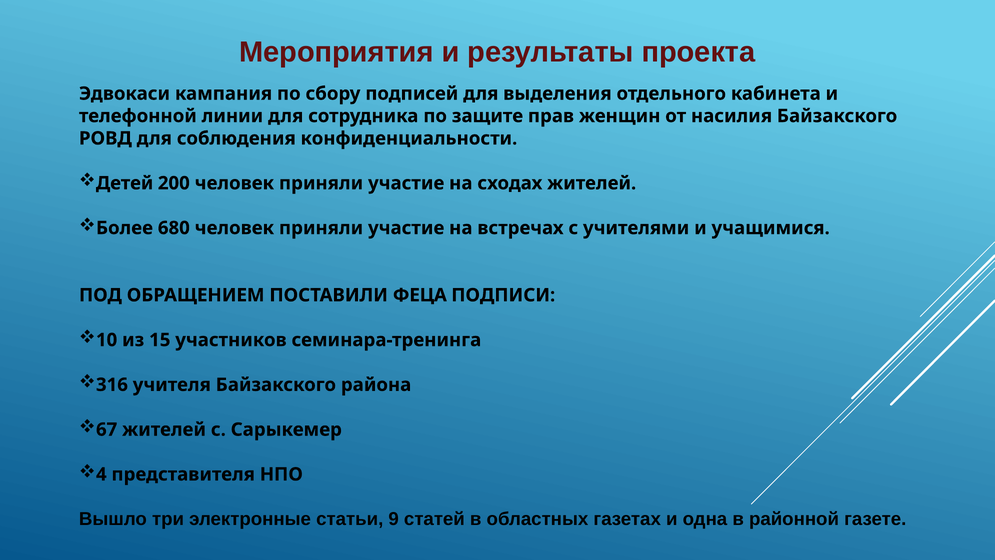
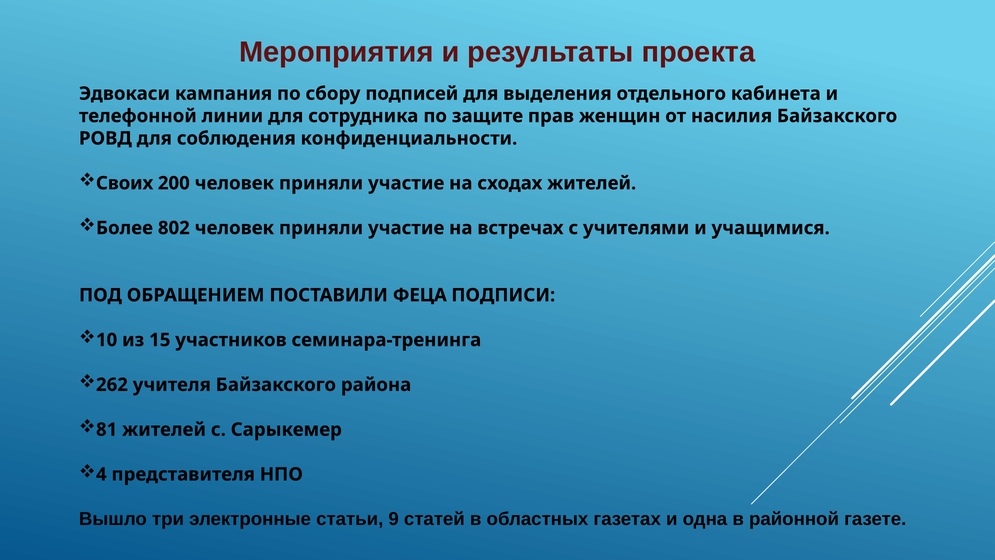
Детей: Детей -> Своих (125, 183)
680: 680 -> 802 (174, 228)
316: 316 -> 262 (112, 385)
67: 67 -> 81 (107, 429)
